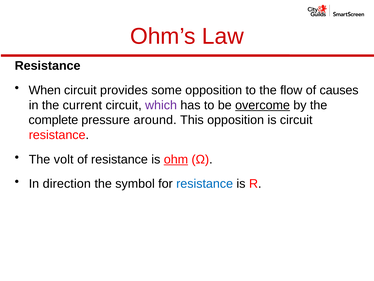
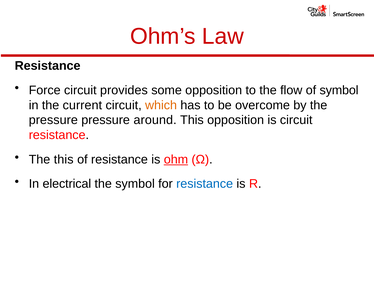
When: When -> Force (45, 90)
of causes: causes -> symbol (339, 90)
which colour: purple -> orange (161, 105)
overcome underline: present -> none (263, 105)
complete: complete -> pressure (53, 120)
The volt: volt -> this (64, 159)
direction: direction -> electrical (67, 183)
